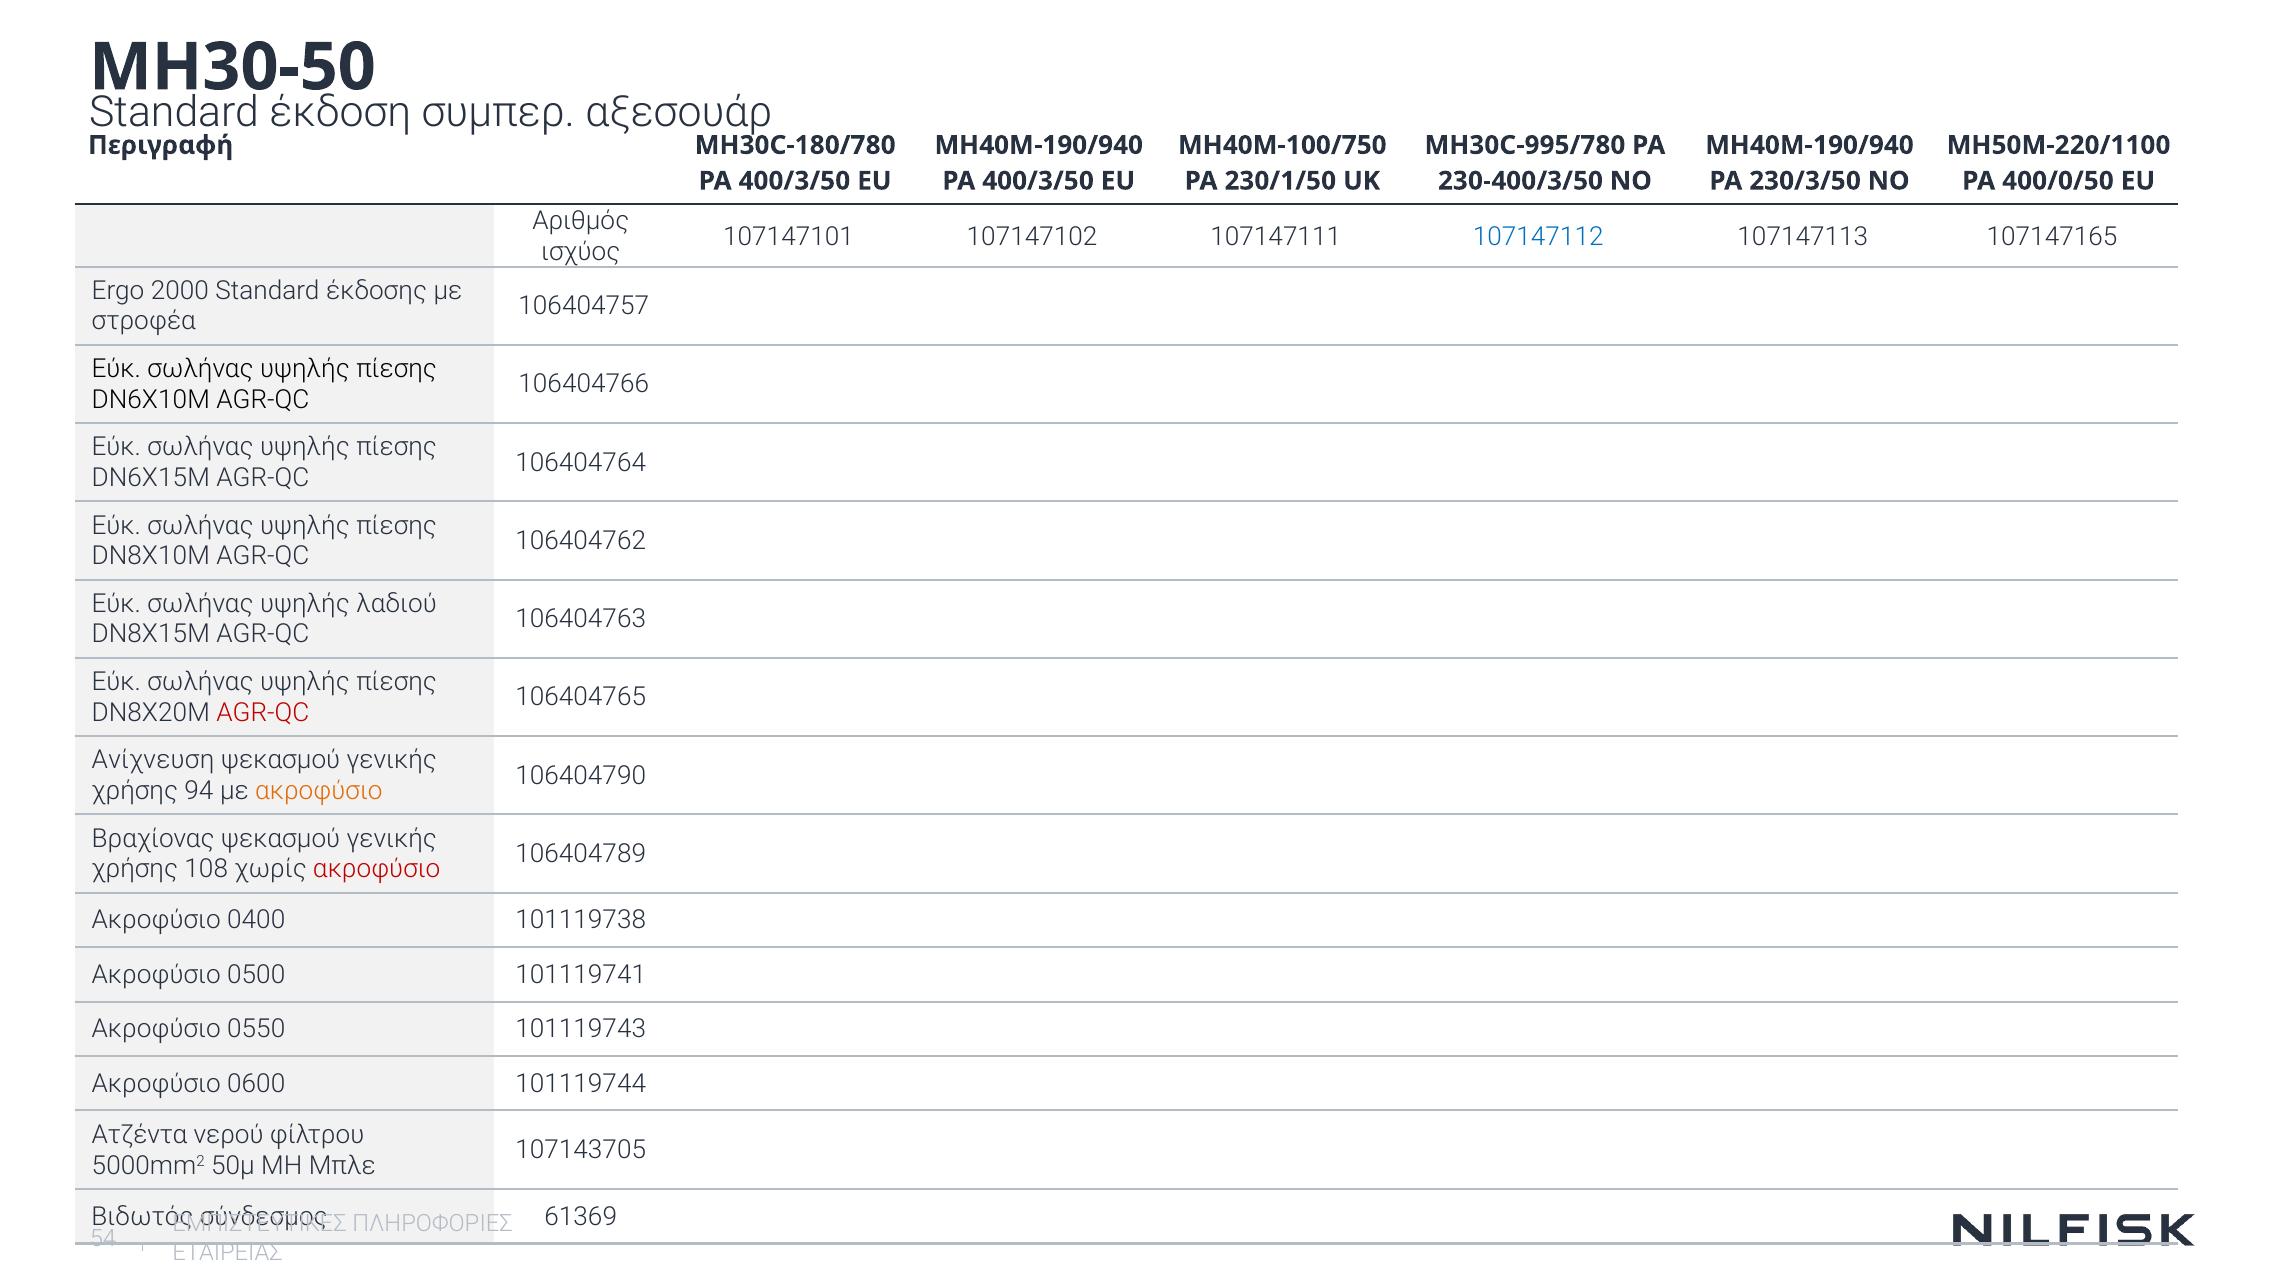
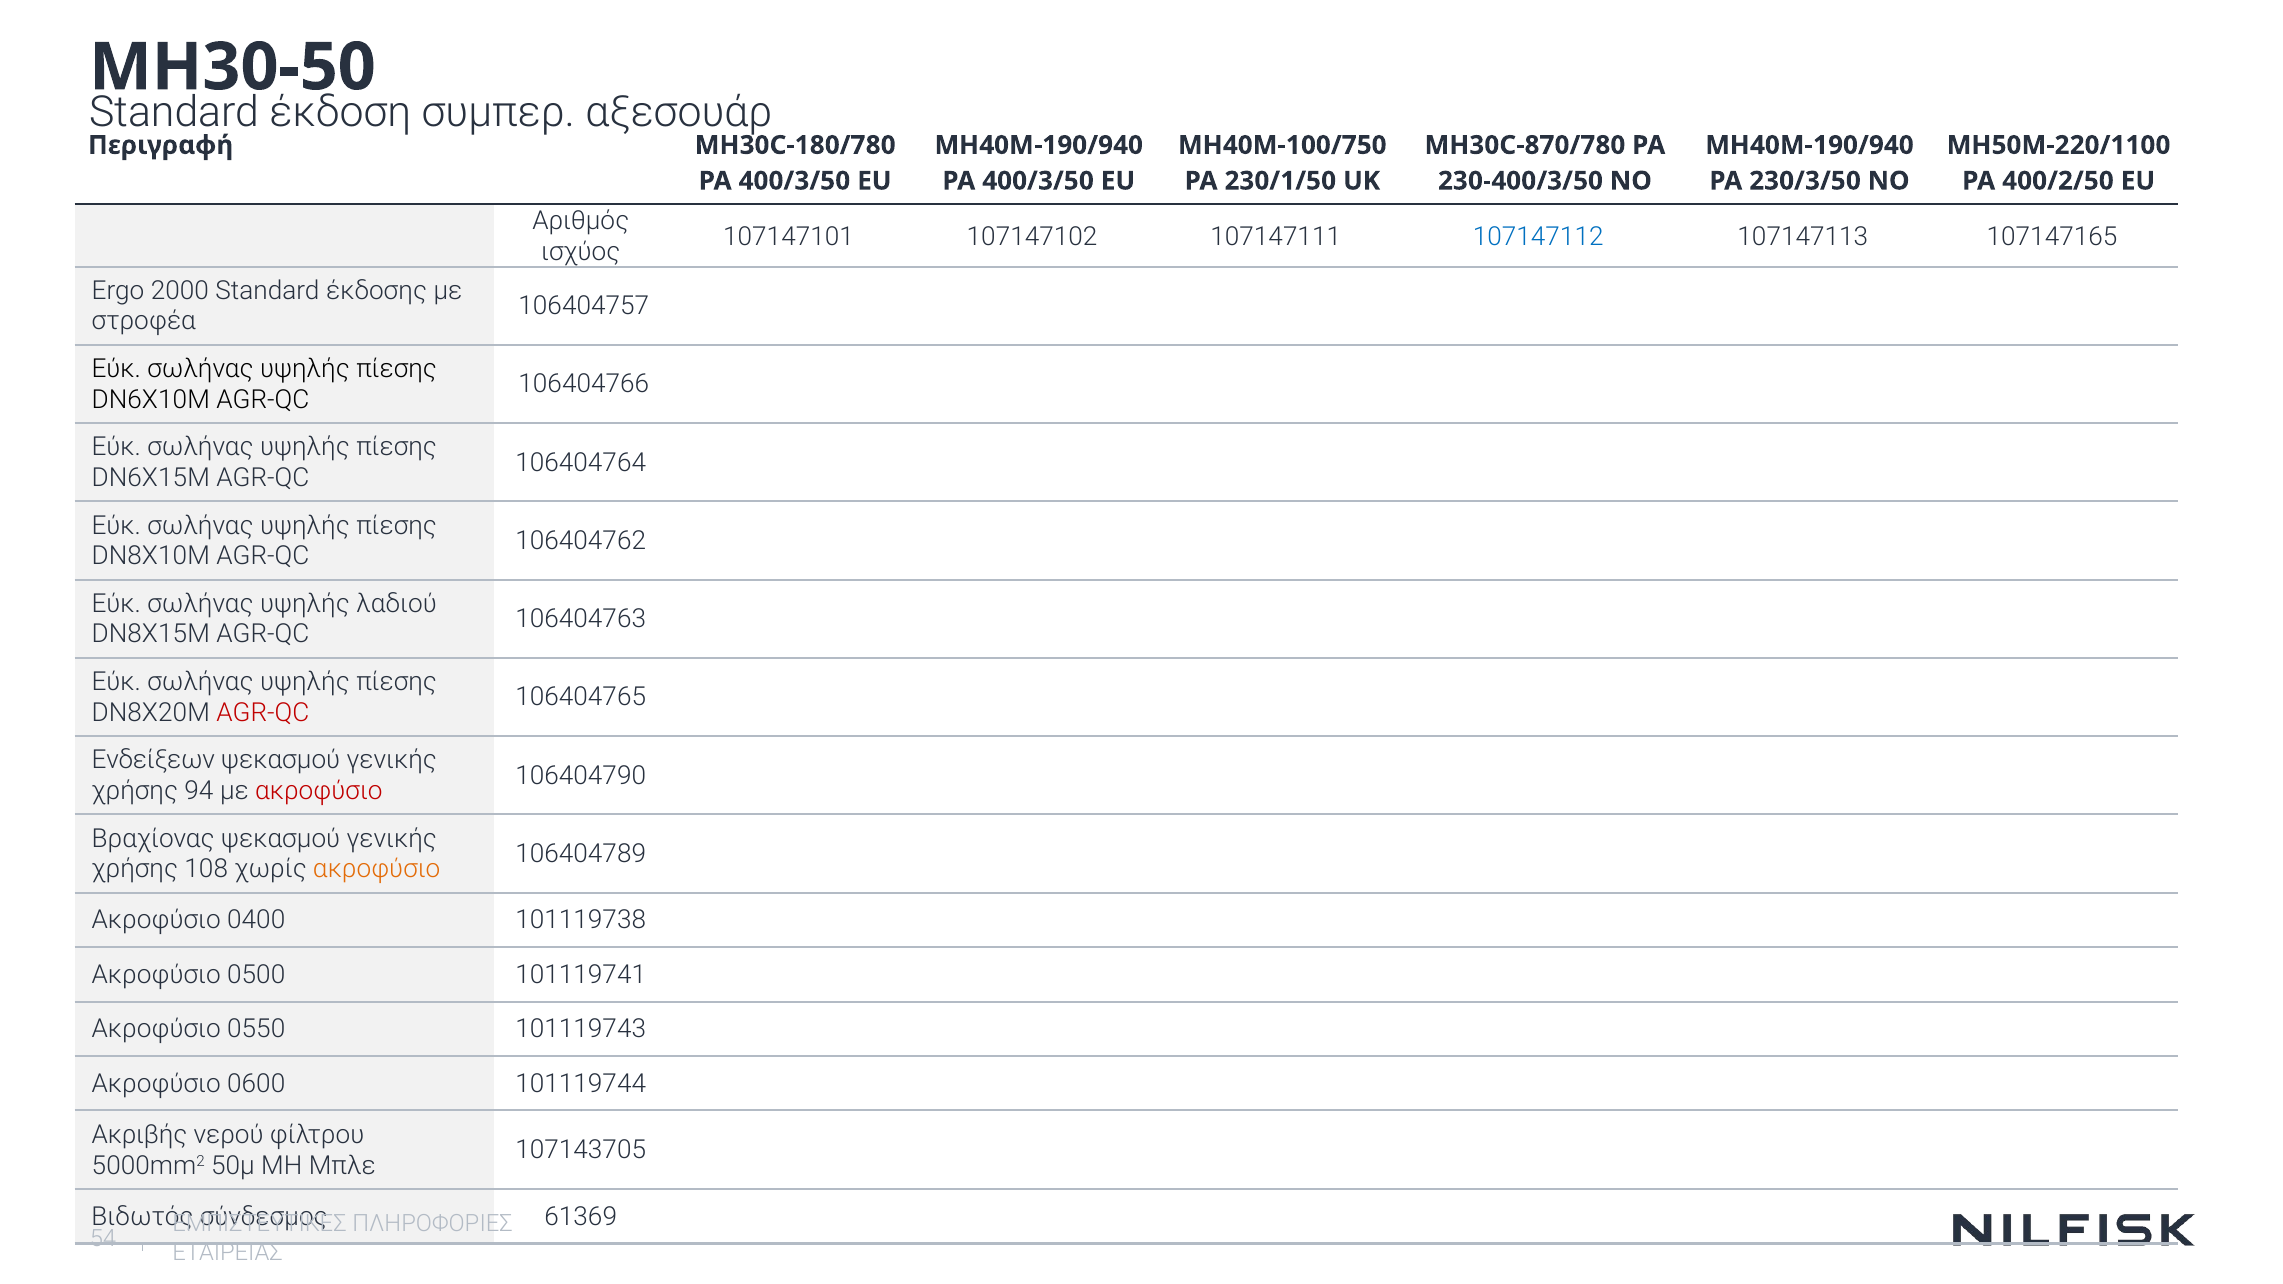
MH30C-995/780: MH30C-995/780 -> MH30C-870/780 (1525, 145)
400/0/50: 400/0/50 -> 400/2/50 (2058, 181)
Ανίχνευση: Ανίχνευση -> Ενδείξεων (153, 760)
ακροφύσιο colour: orange -> red (319, 791)
ακροφύσιο colour: red -> orange (377, 869)
Ατζέντα: Ατζέντα -> Ακριβής (140, 1135)
